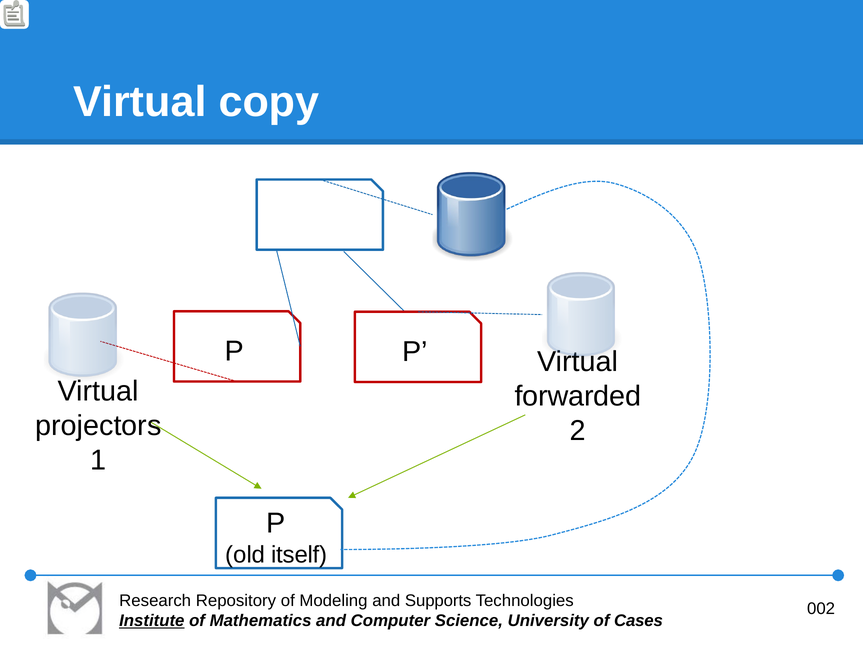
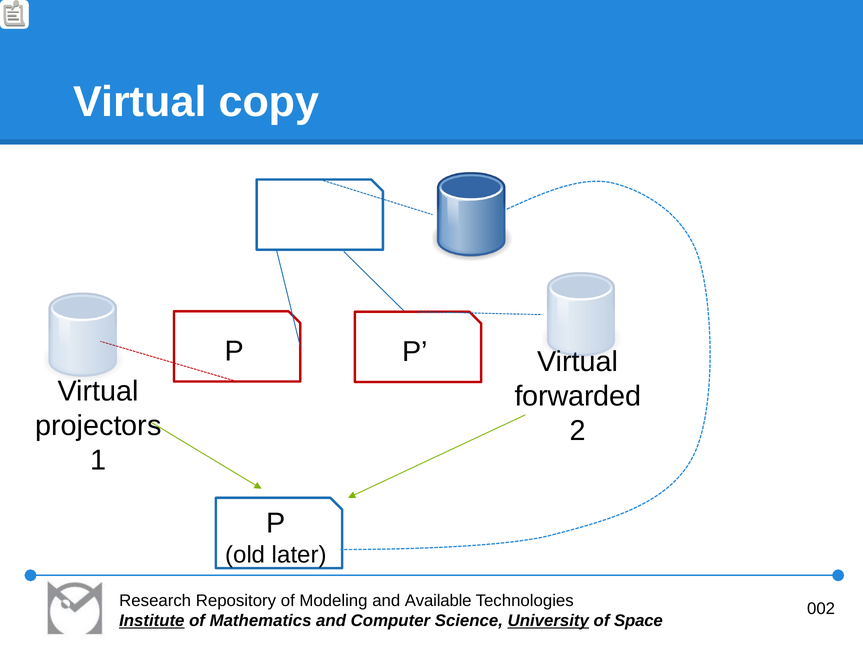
itself: itself -> later (299, 555)
Supports: Supports -> Available (438, 601)
University underline: none -> present (548, 621)
Cases: Cases -> Space (638, 621)
